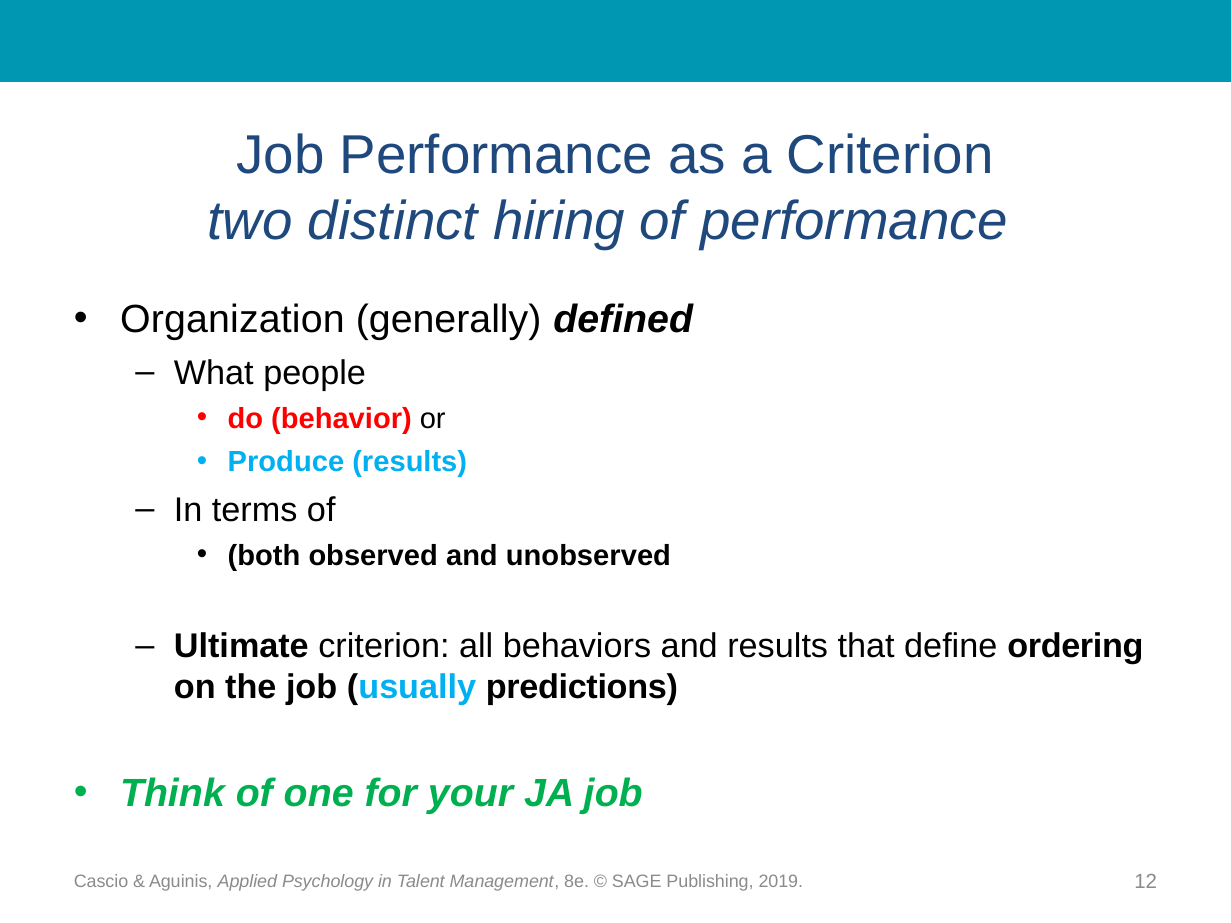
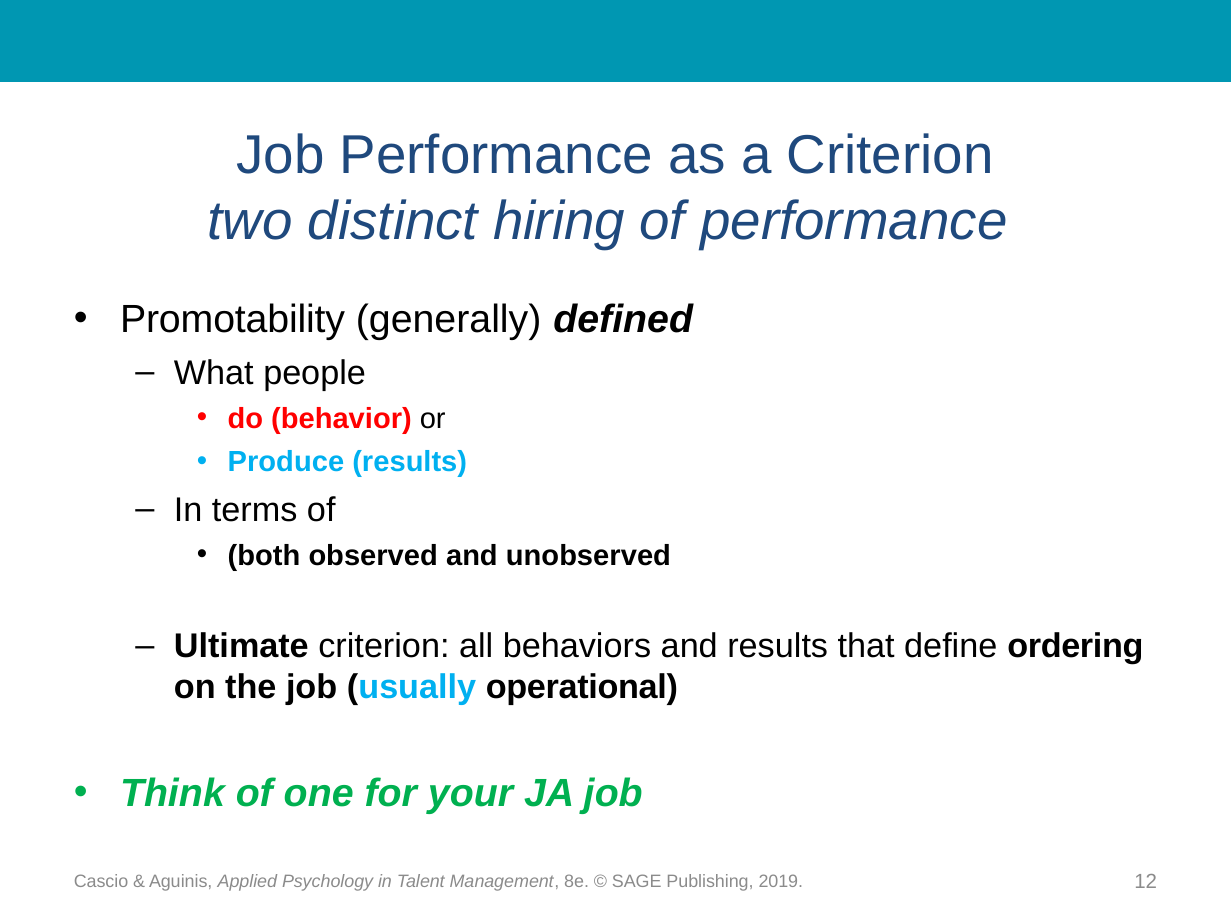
Organization: Organization -> Promotability (233, 320)
predictions: predictions -> operational (582, 688)
